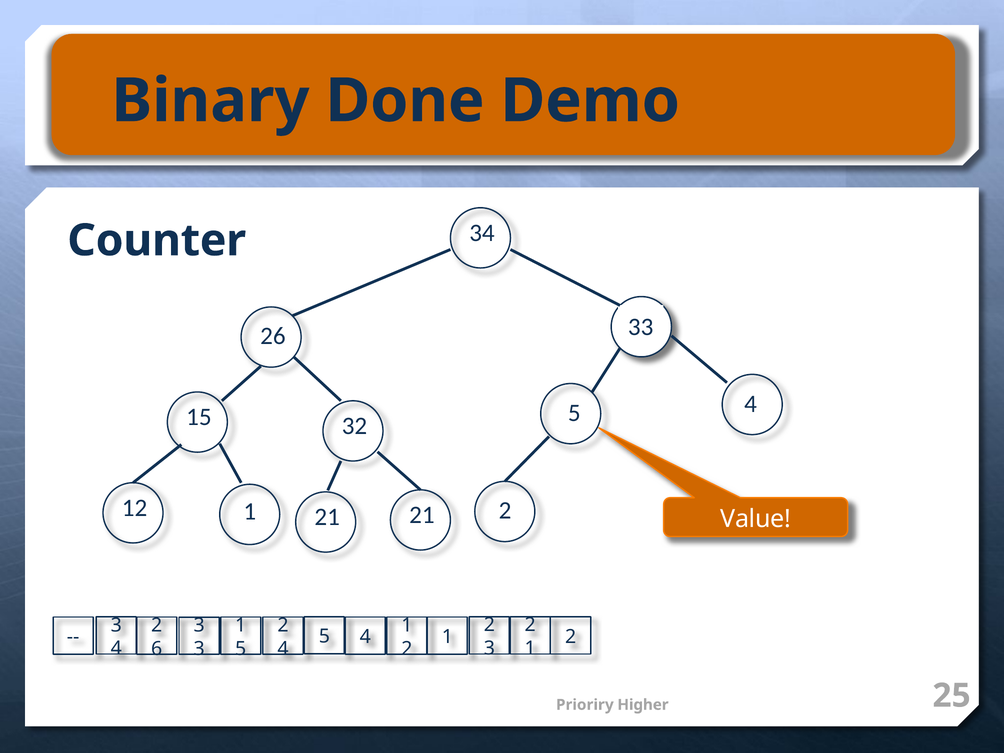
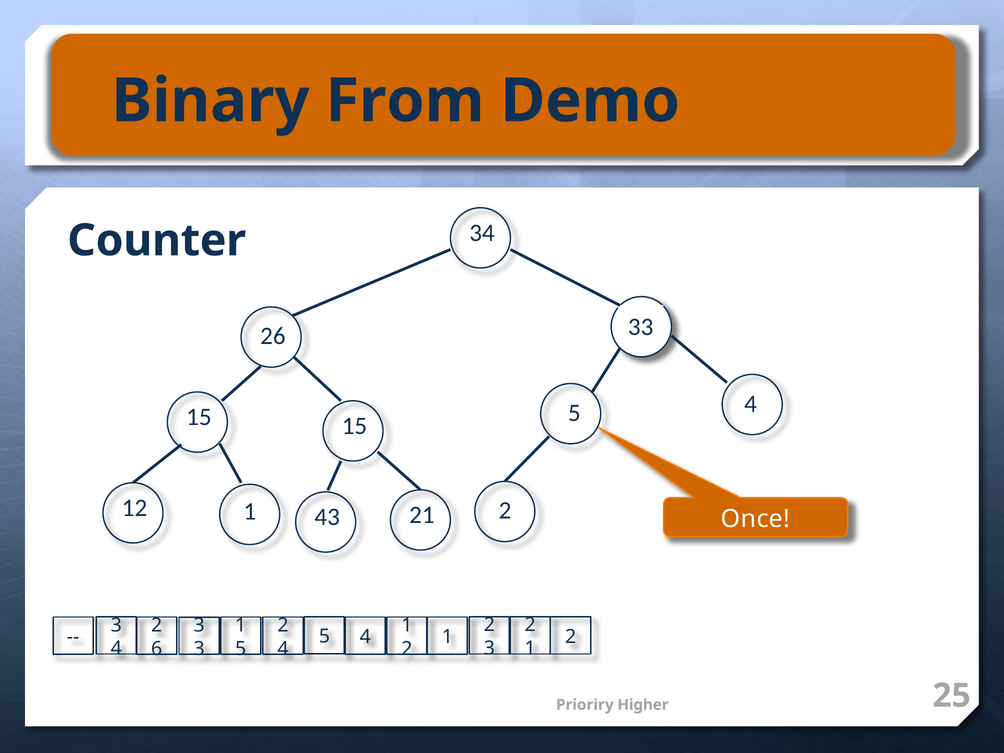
Done: Done -> From (405, 101)
15 32: 32 -> 15 (354, 426)
1 21: 21 -> 43 (327, 517)
Value: Value -> Once (755, 519)
